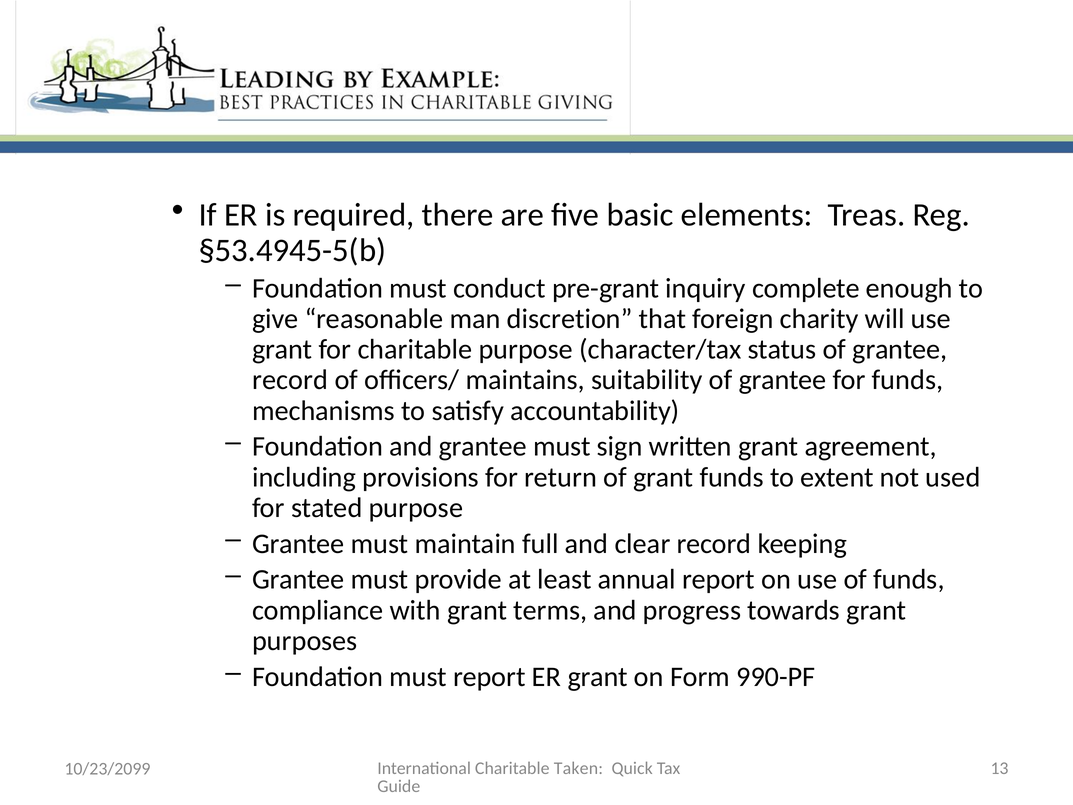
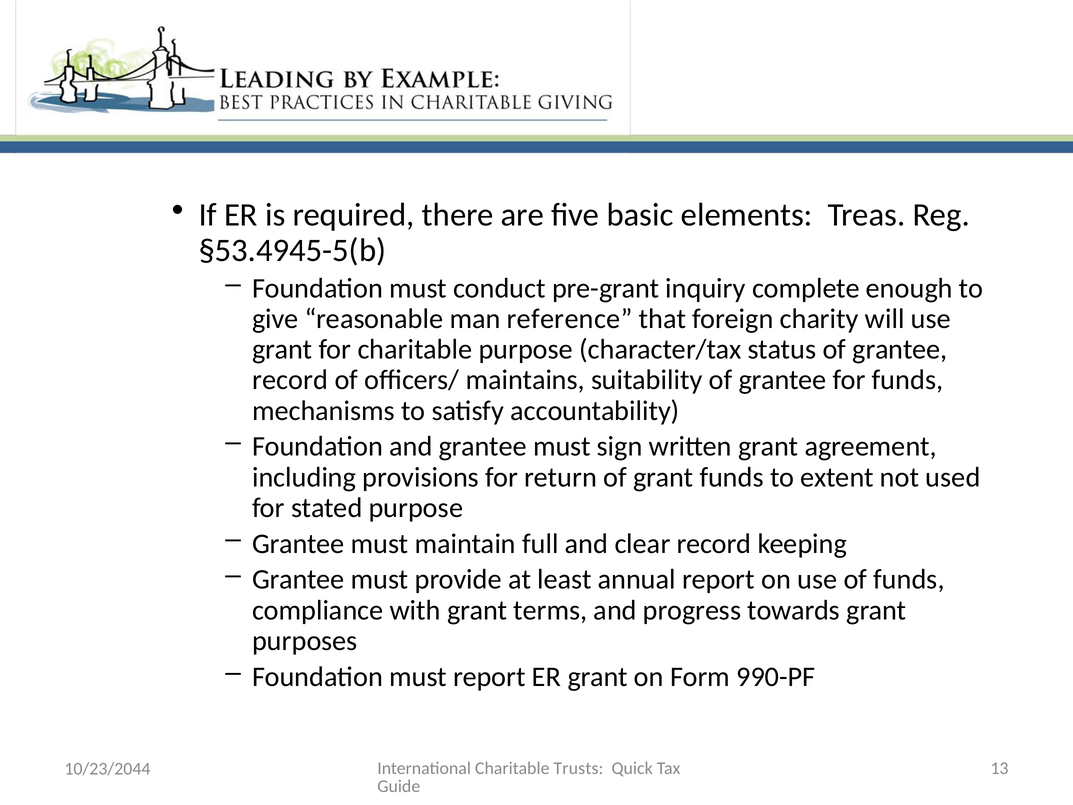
discretion: discretion -> reference (570, 319)
Taken: Taken -> Trusts (578, 768)
10/23/2099: 10/23/2099 -> 10/23/2044 (107, 769)
